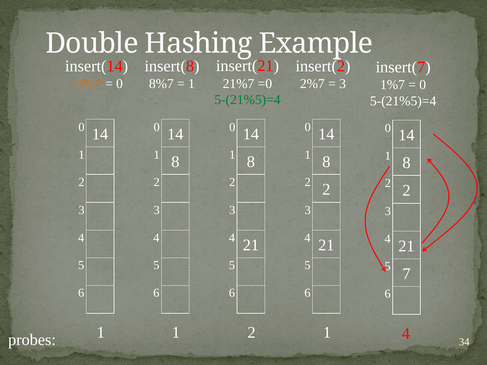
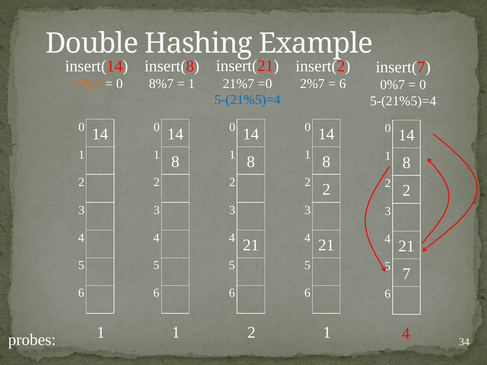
3: 3 -> 6 (343, 84)
1%7: 1%7 -> 0%7 (393, 85)
5-(21%5)=4 colour: green -> blue (247, 100)
